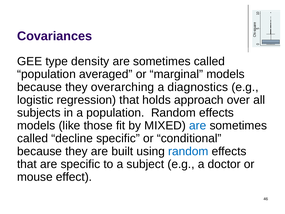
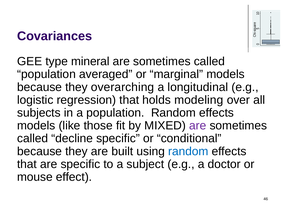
density: density -> mineral (90, 61)
diagnostics: diagnostics -> longitudinal (198, 87)
approach: approach -> modeling (199, 100)
are colour: blue -> purple (198, 125)
